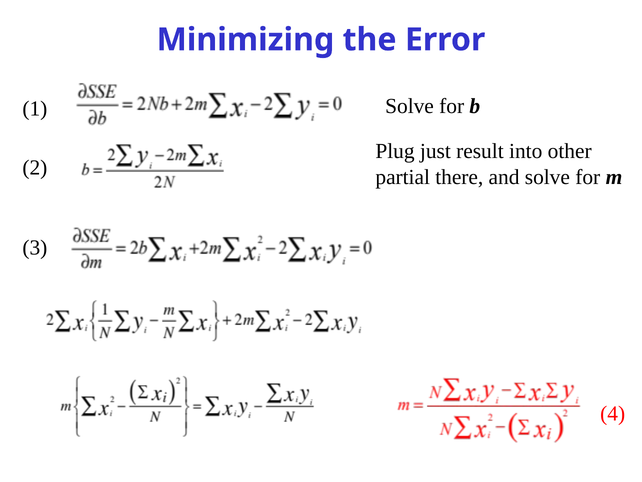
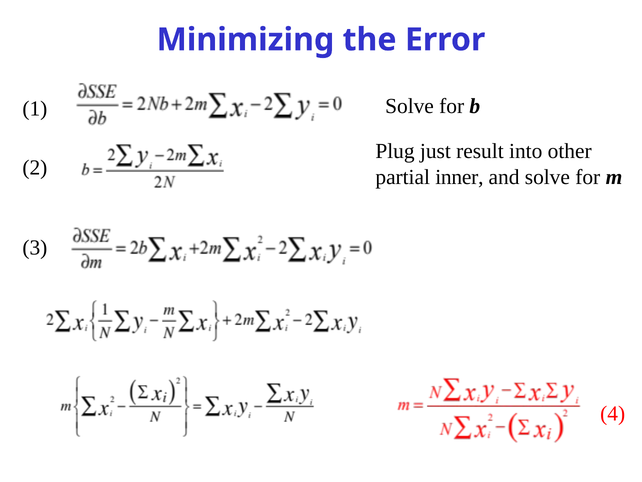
there: there -> inner (459, 177)
